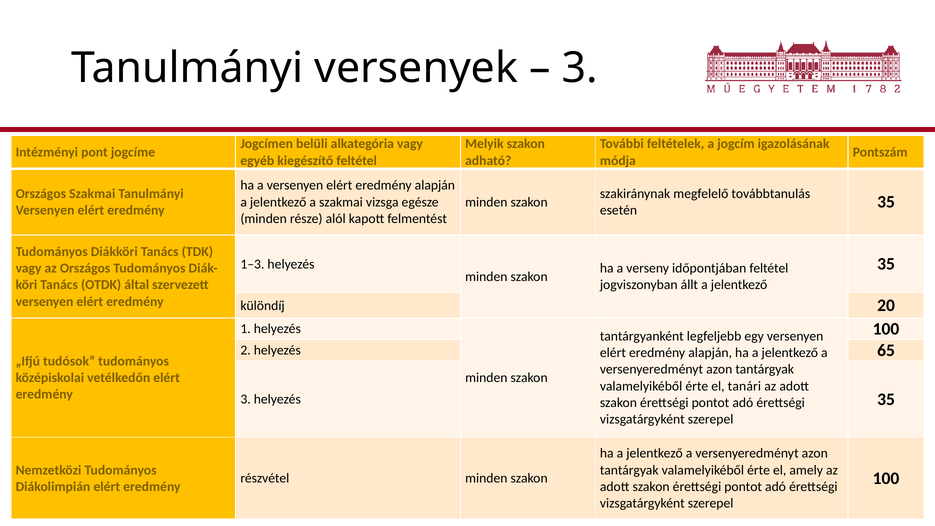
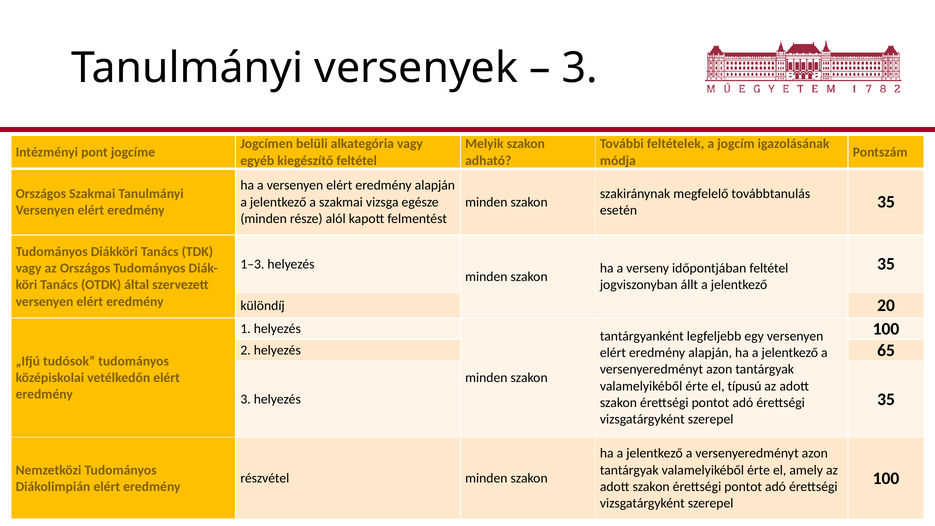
el tanári: tanári -> típusú (745, 386)
